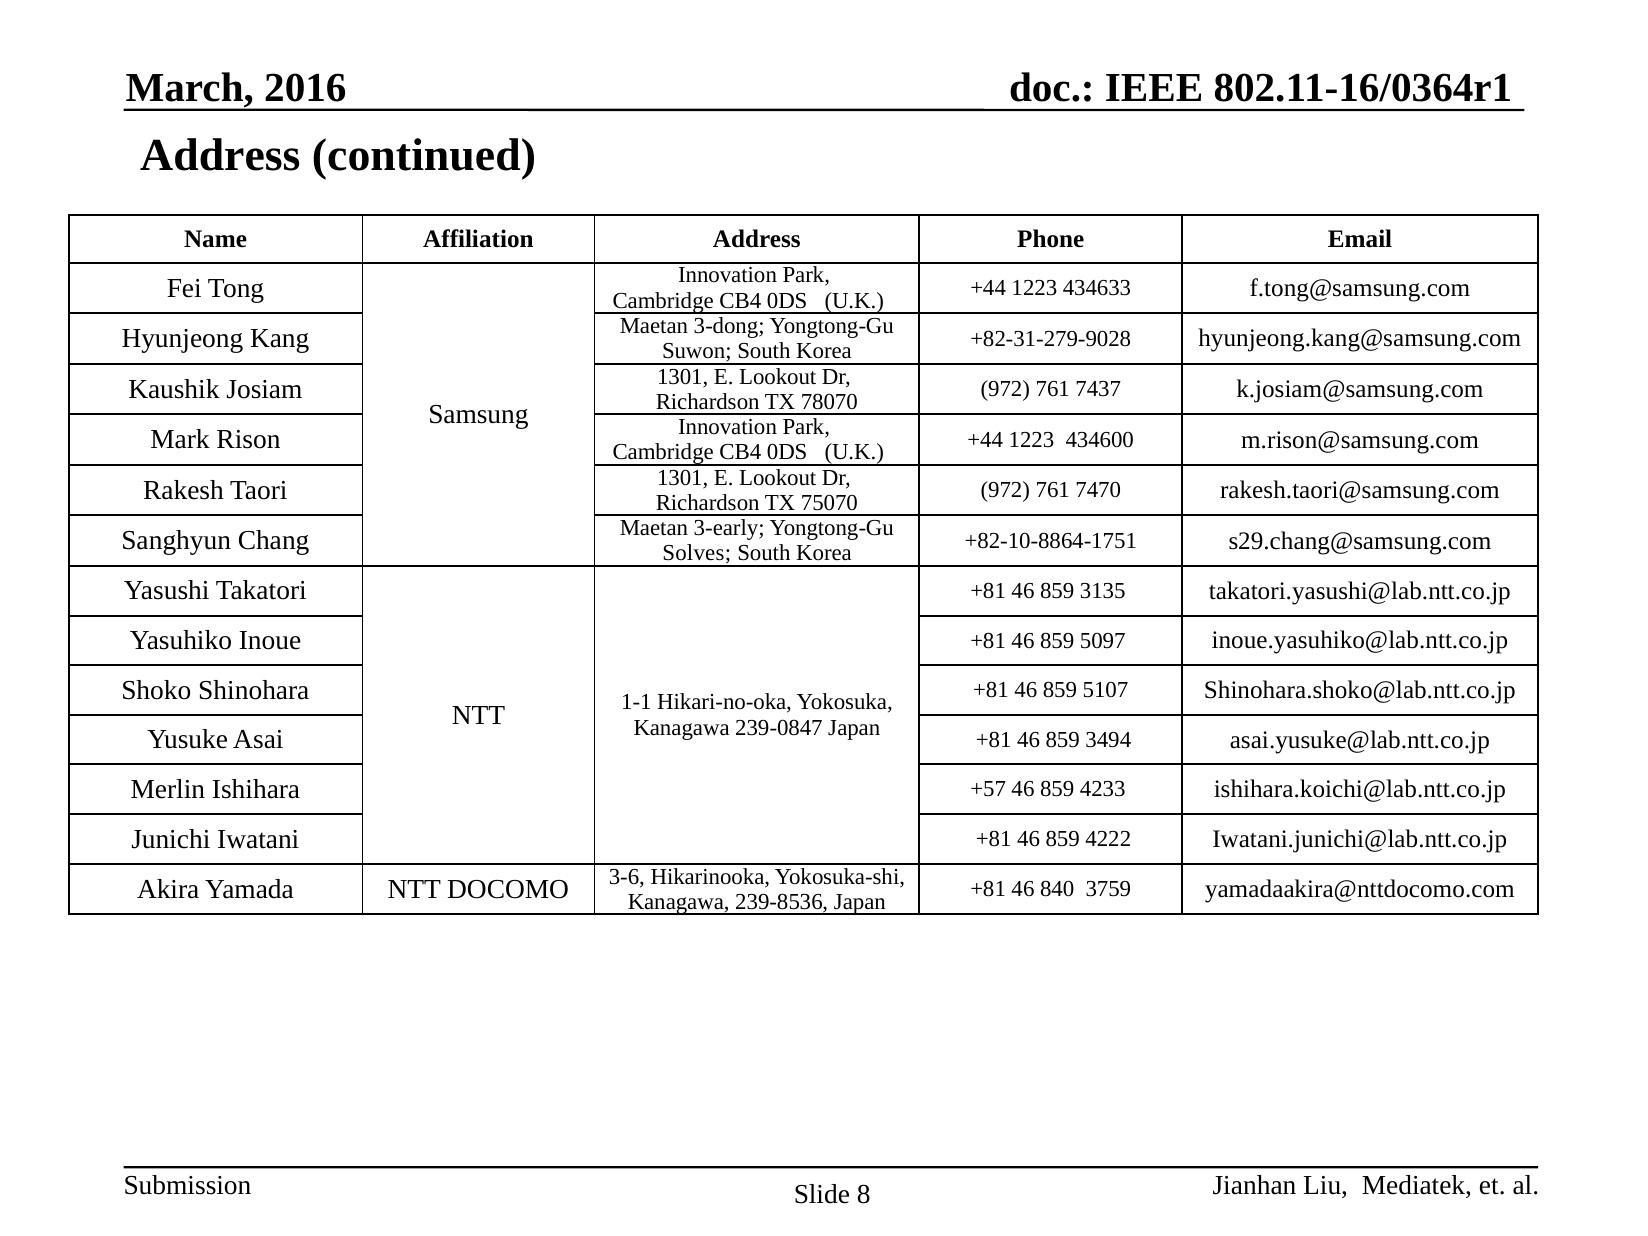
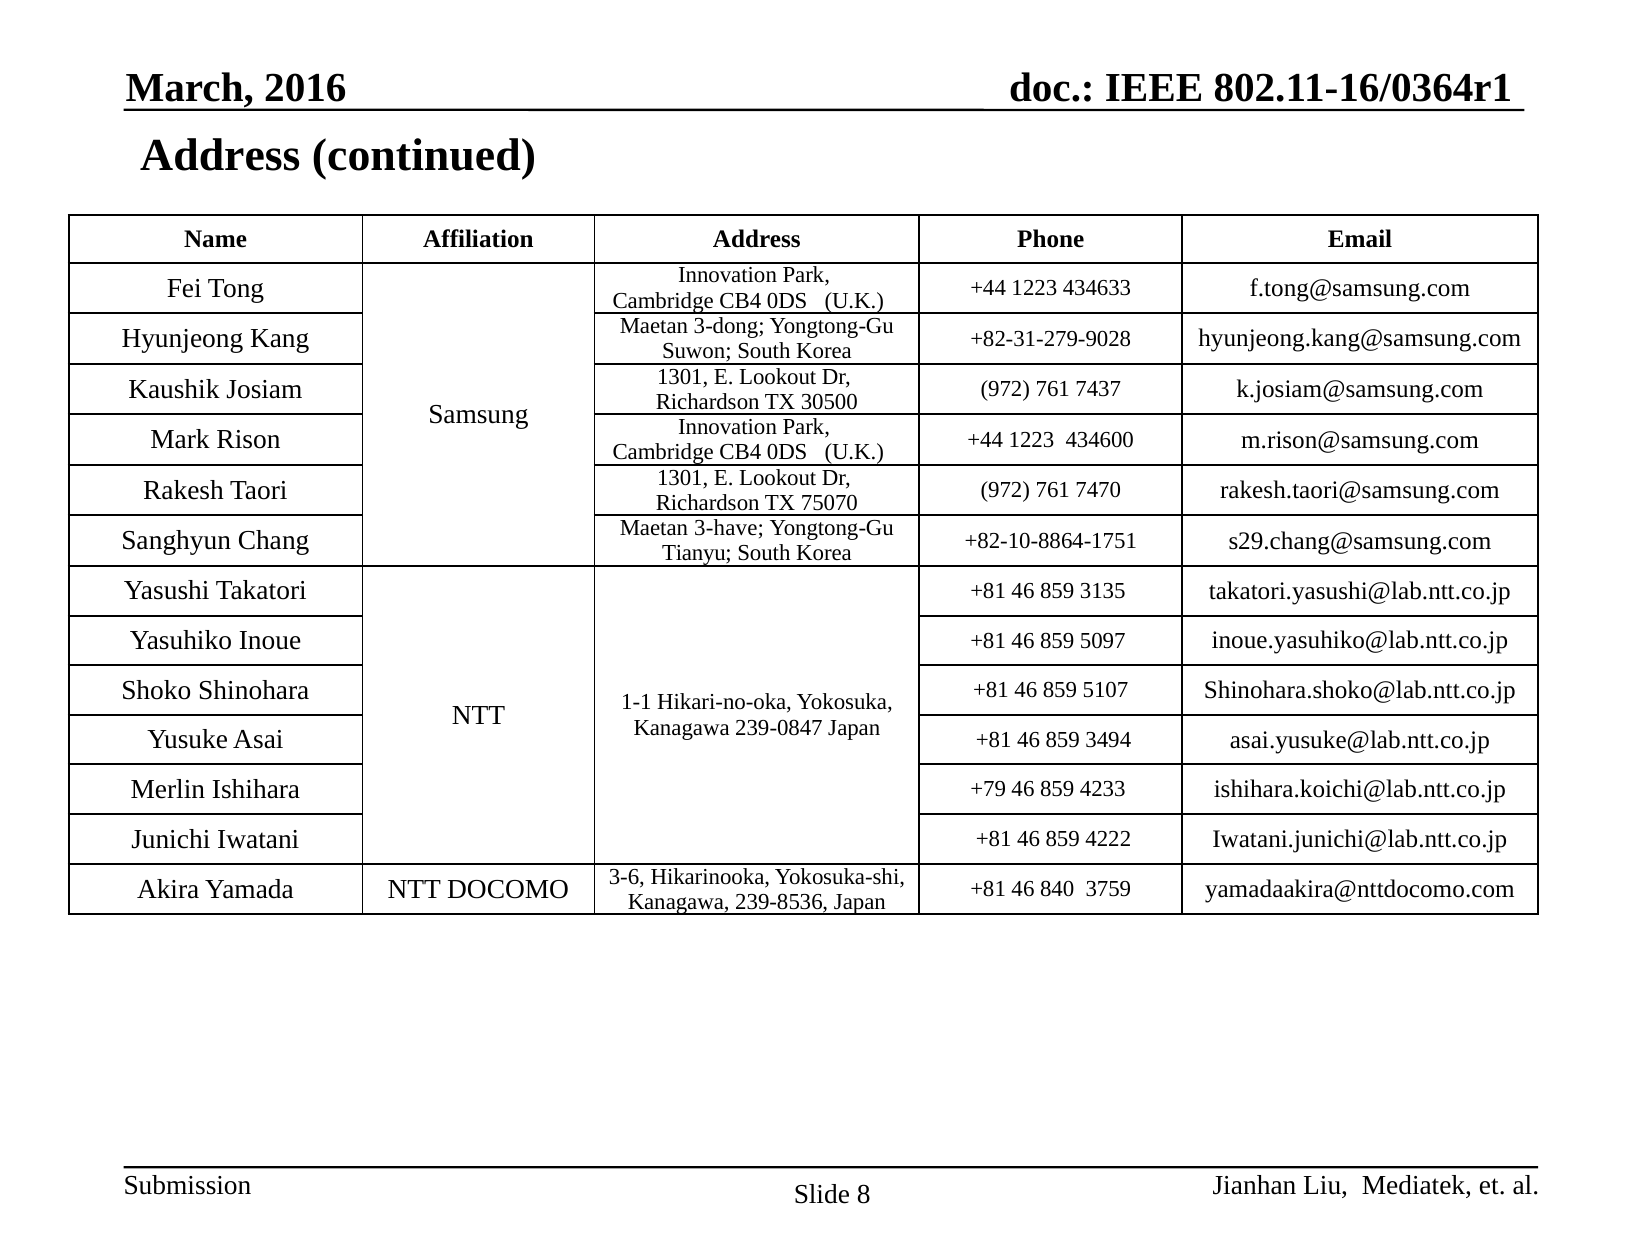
78070: 78070 -> 30500 (829, 402)
3-early: 3-early -> 3-have (729, 528)
Solves: Solves -> Tianyu (697, 553)
+57: +57 -> +79 (988, 789)
